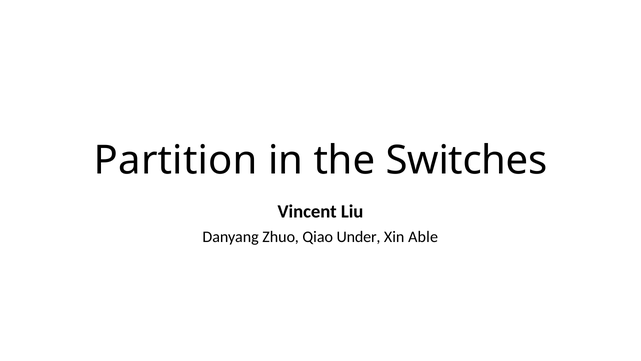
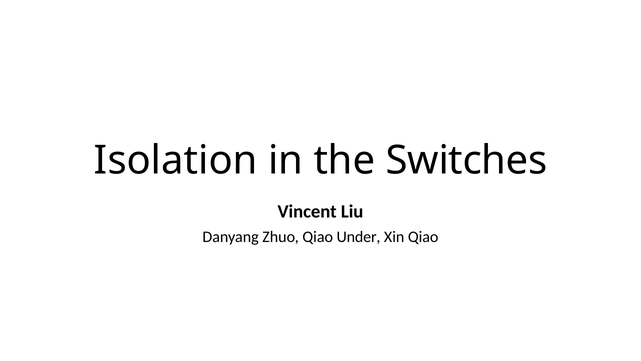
Partition: Partition -> Isolation (176, 160)
Xin Able: Able -> Qiao (423, 237)
